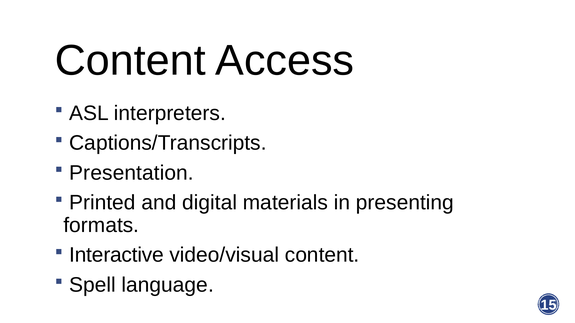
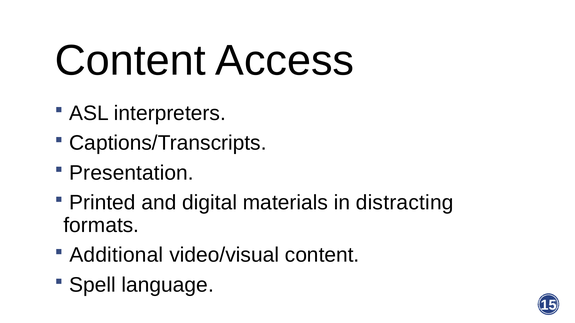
presenting: presenting -> distracting (405, 203)
Interactive: Interactive -> Additional (116, 255)
